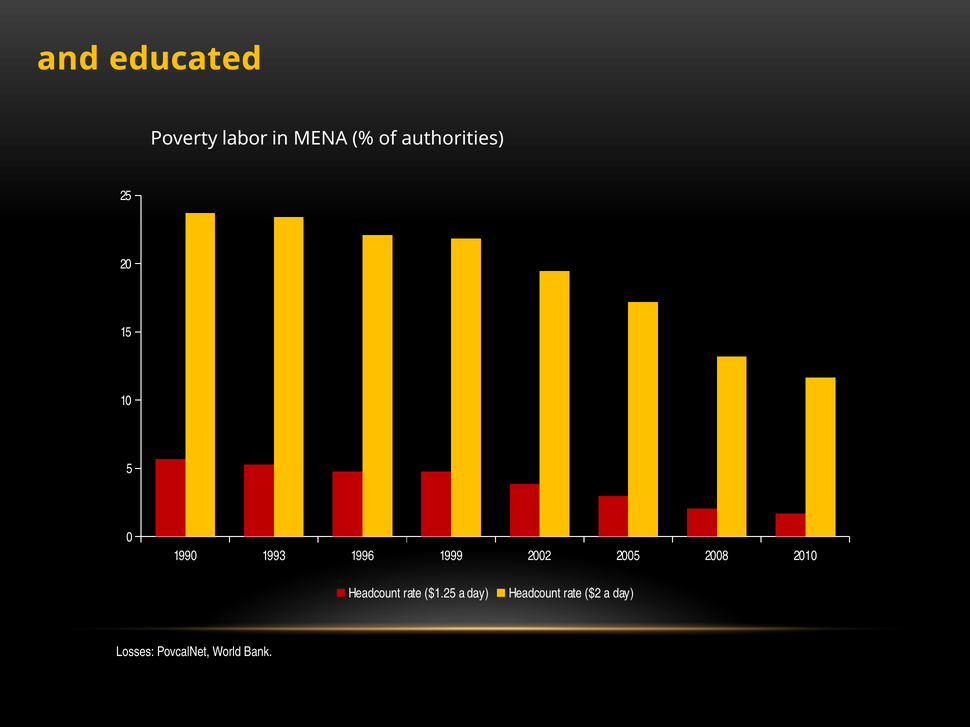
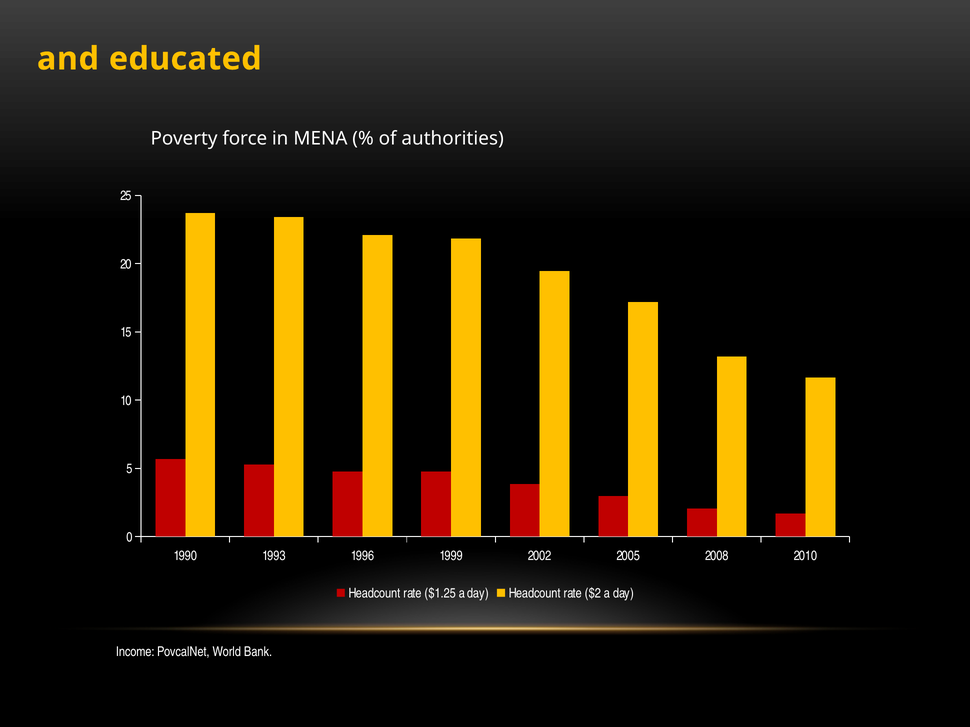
labor: labor -> force (245, 139)
Losses: Losses -> Income (135, 652)
